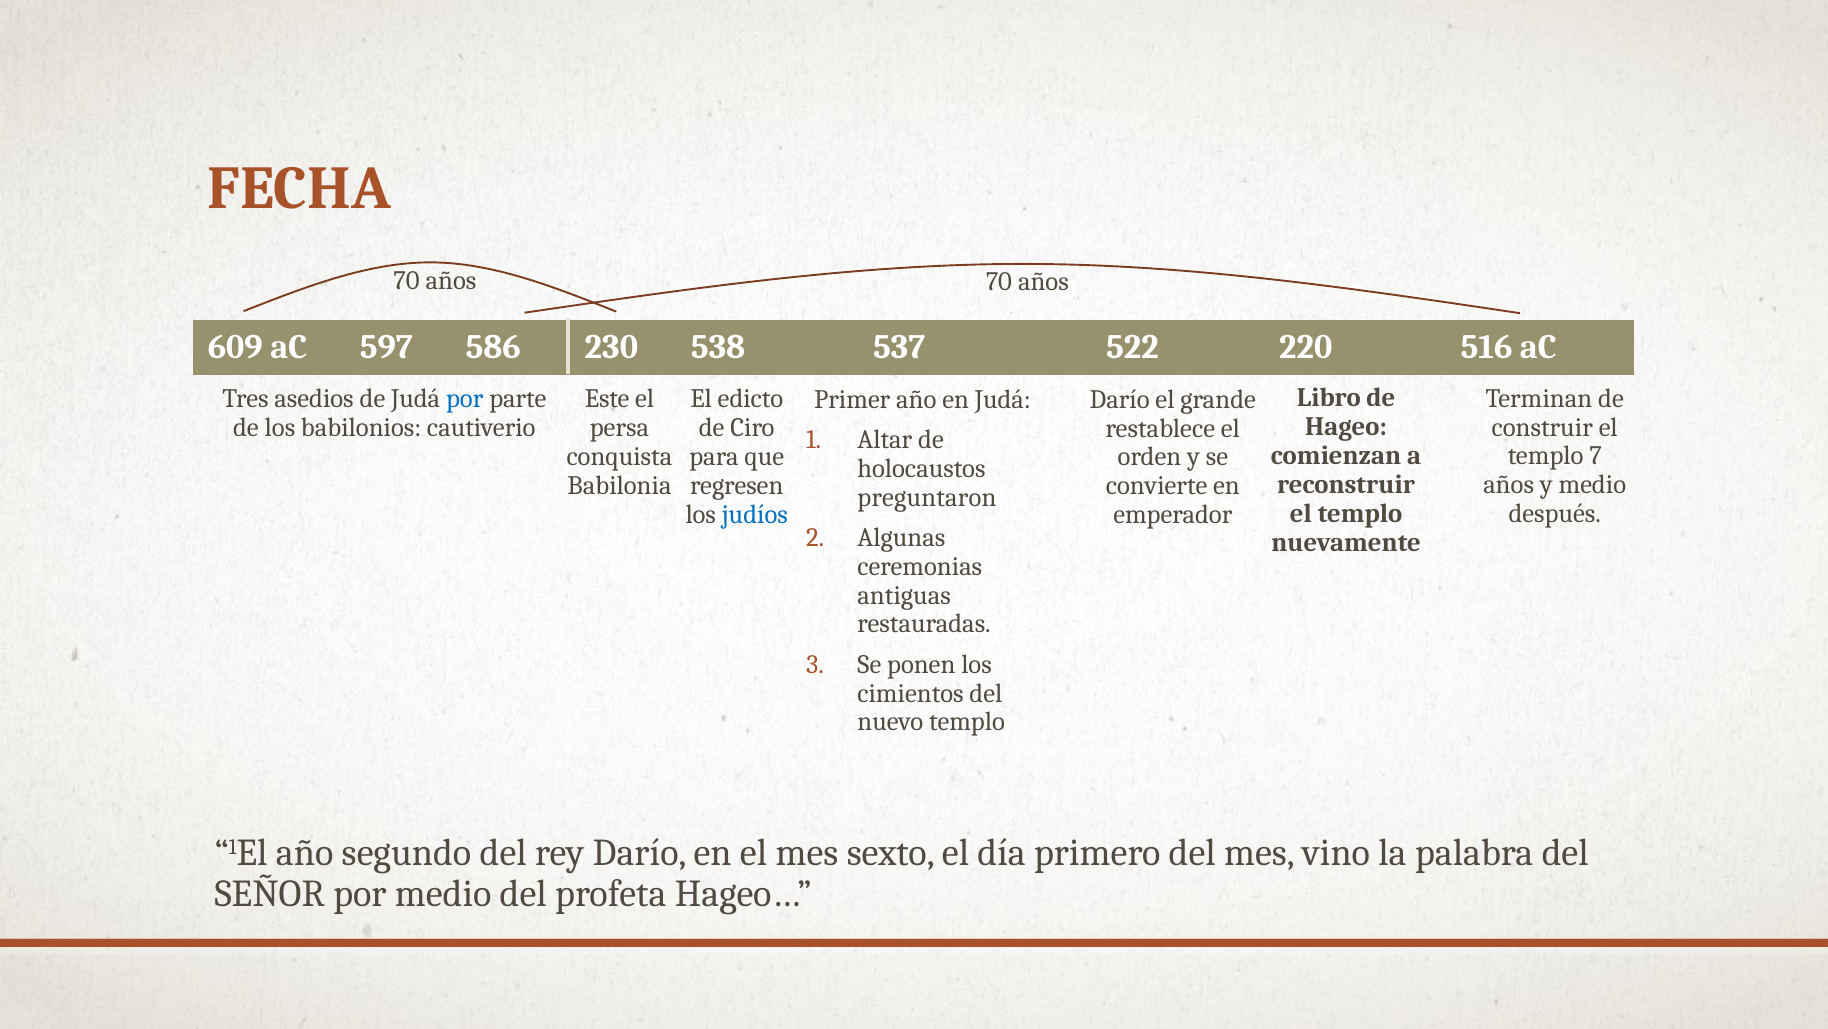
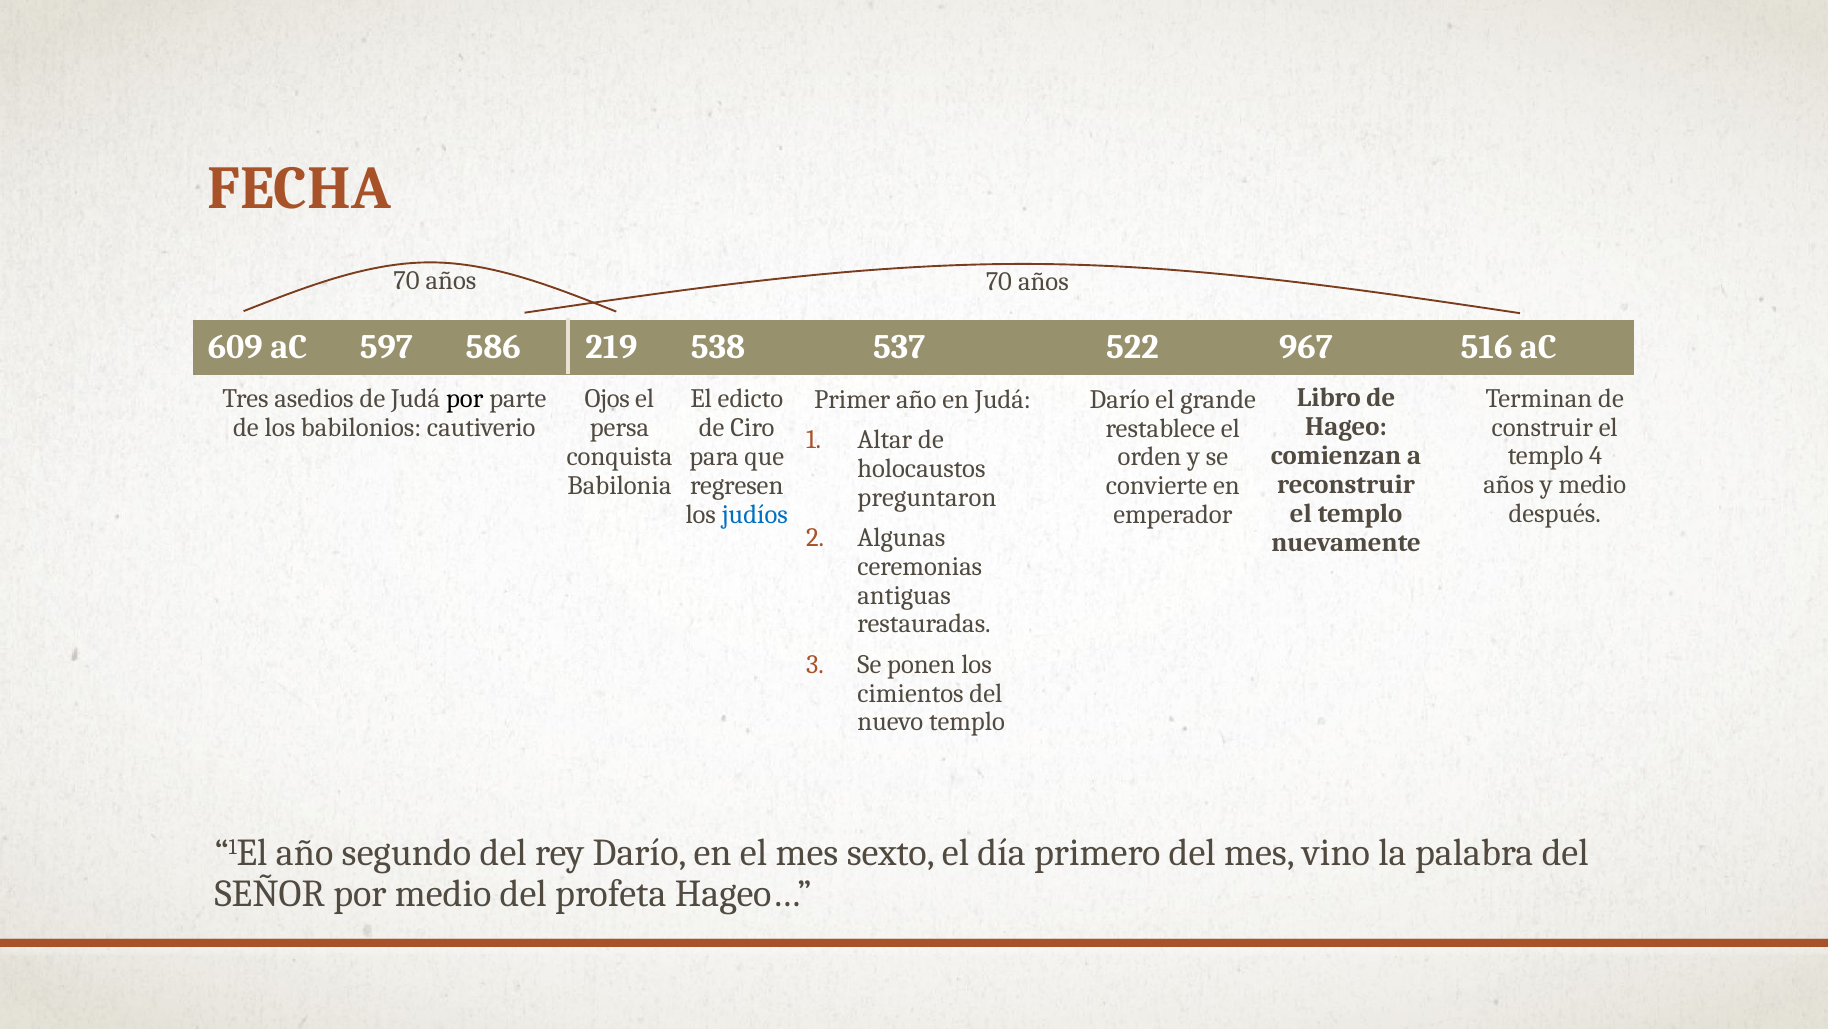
230: 230 -> 219 (611, 347)
220: 220 -> 967 (1306, 347)
por colour: blue -> black (465, 398)
Este: Este -> Ojos (607, 399)
7: 7 -> 4 (1596, 456)
